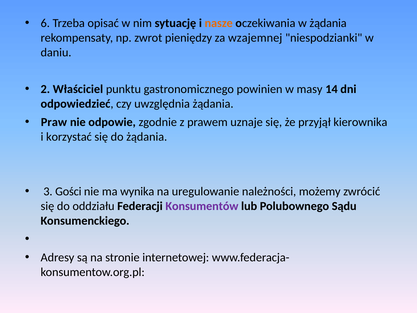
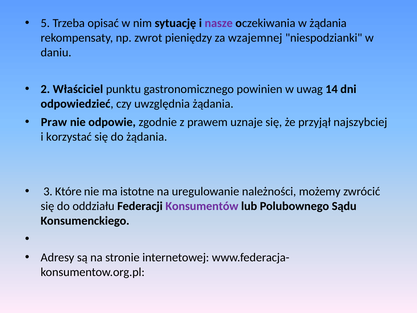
6: 6 -> 5 (45, 23)
nasze colour: orange -> purple (219, 23)
masy: masy -> uwag (310, 89)
kierownika: kierownika -> najszybciej (360, 122)
Gości: Gości -> Które (68, 191)
wynika: wynika -> istotne (137, 191)
